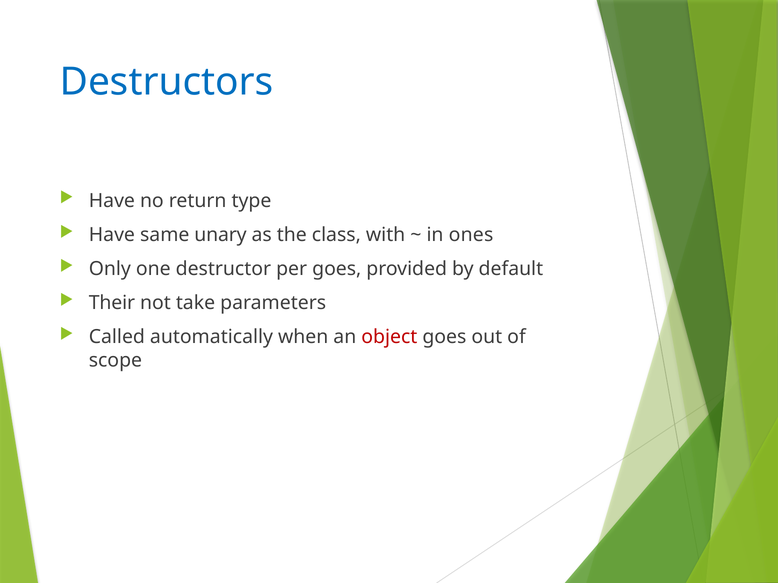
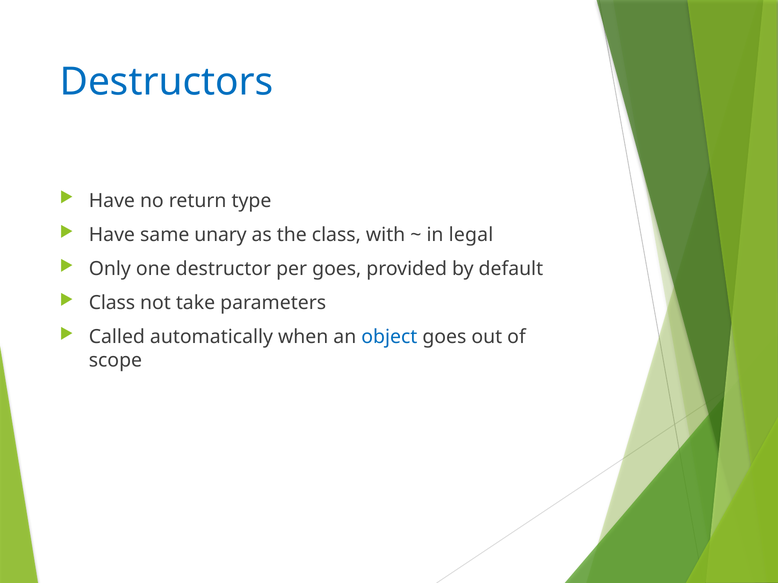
ones: ones -> legal (471, 235)
Their: Their -> Class (112, 303)
object colour: red -> blue (389, 337)
